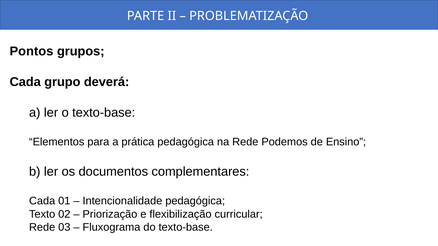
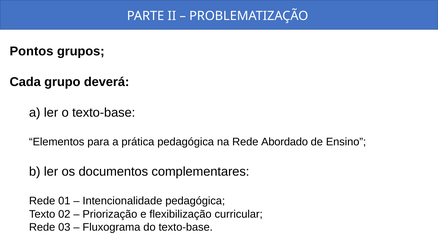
Podemos: Podemos -> Abordado (285, 142)
Cada: Cada -> Rede (42, 201)
